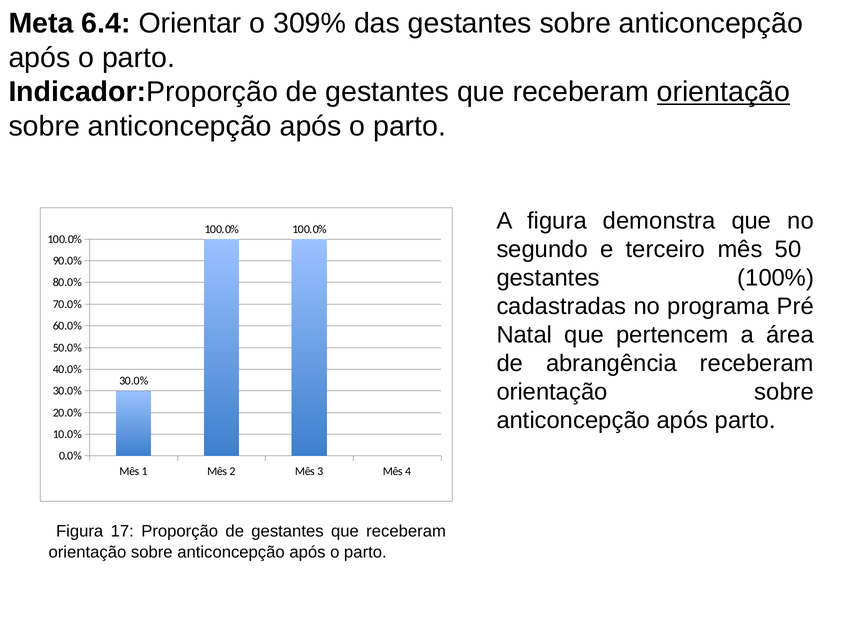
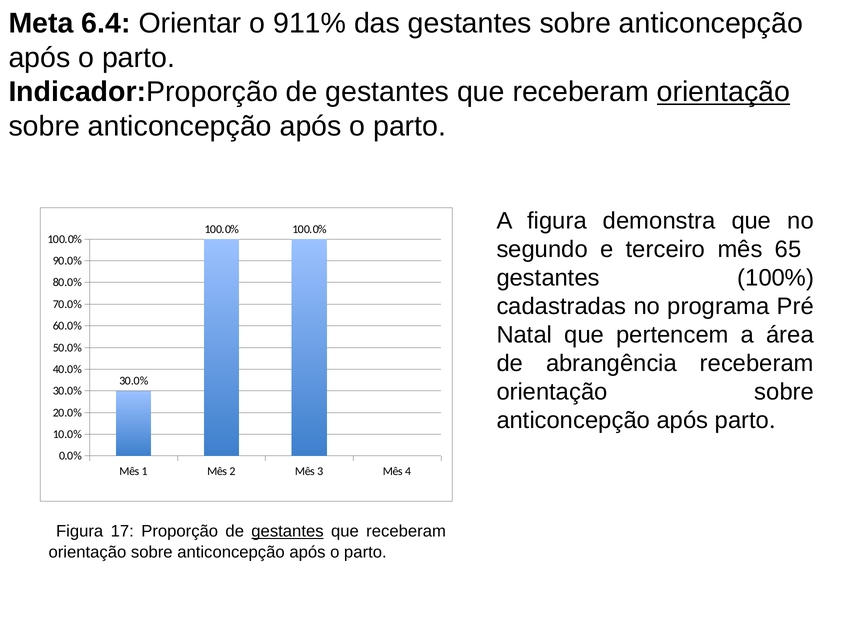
309%: 309% -> 911% (310, 23)
50: 50 -> 65 (788, 249)
gestantes underline: none -> present (287, 531)
